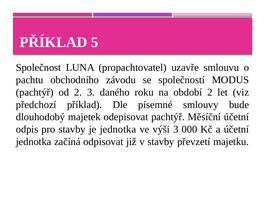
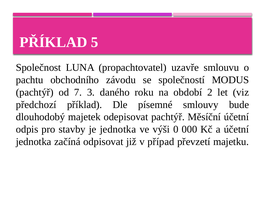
od 2: 2 -> 7 (78, 92)
výši 3: 3 -> 0 (176, 129)
v stavby: stavby -> případ (161, 142)
